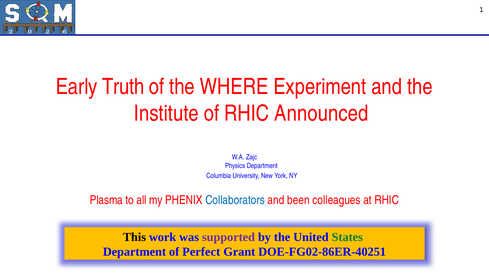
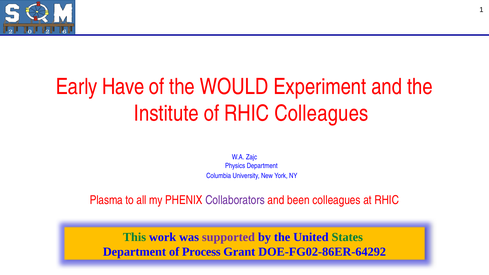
Truth: Truth -> Have (123, 87)
WHERE: WHERE -> WOULD (234, 87)
RHIC Announced: Announced -> Colleagues (321, 114)
Collaborators colour: blue -> purple (235, 200)
This colour: black -> green (134, 237)
Perfect: Perfect -> Process (201, 252)
DOE-FG02-86ER-40251: DOE-FG02-86ER-40251 -> DOE-FG02-86ER-64292 (322, 252)
